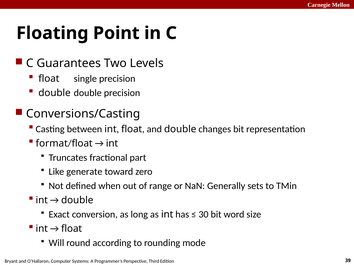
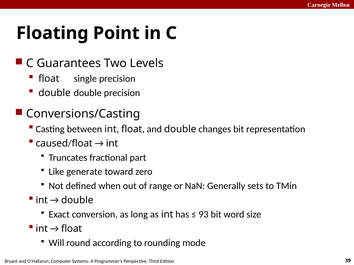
format: format -> caused (52, 144)
30: 30 -> 93 (203, 215)
